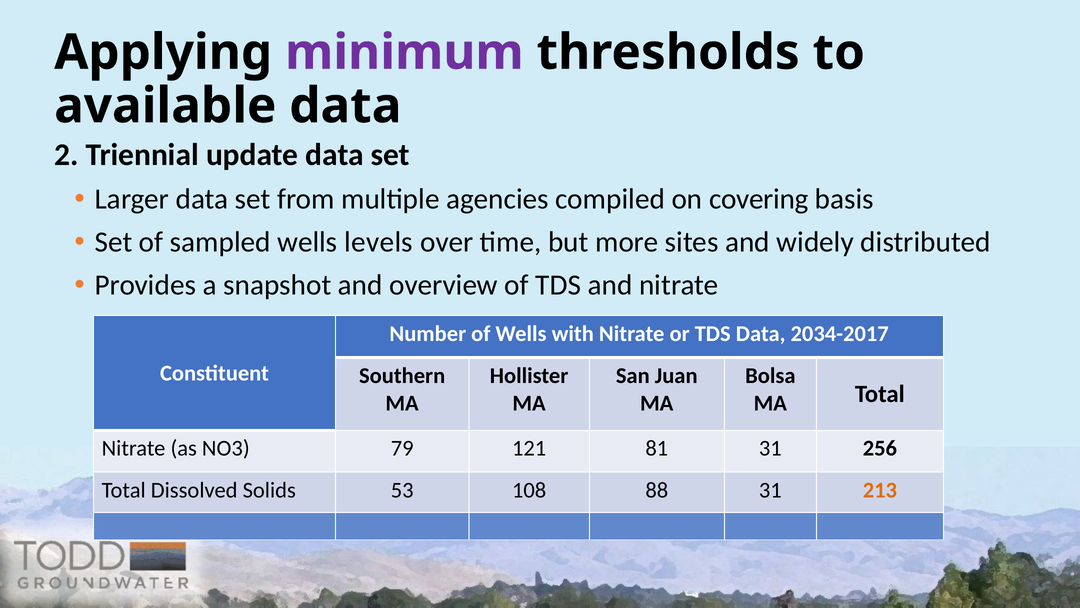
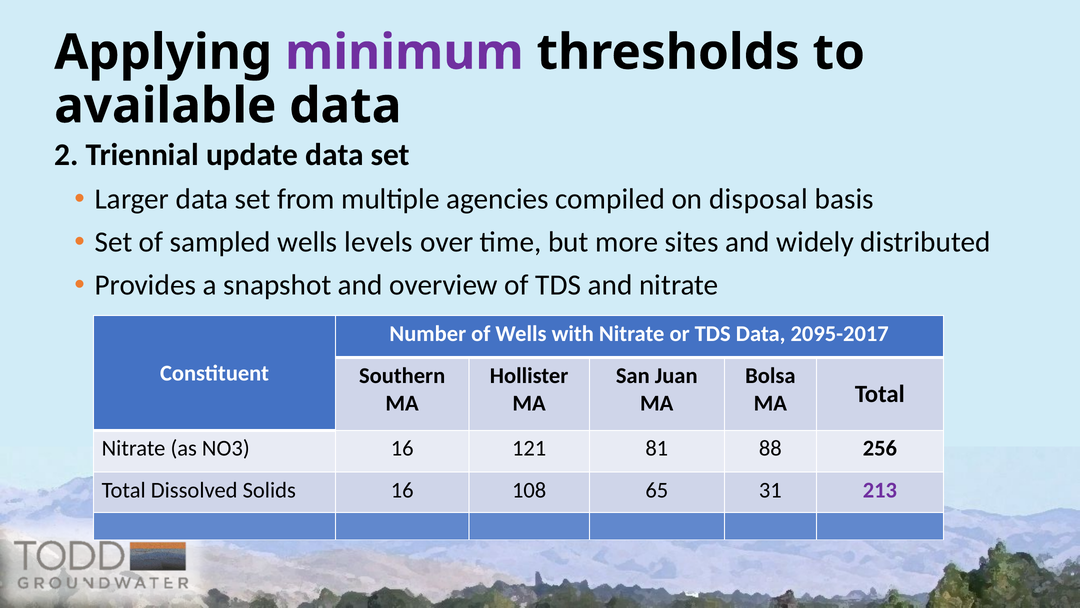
covering: covering -> disposal (759, 199)
2034-2017: 2034-2017 -> 2095-2017 (840, 334)
NO3 79: 79 -> 16 (402, 448)
81 31: 31 -> 88 (770, 448)
Solids 53: 53 -> 16 (402, 490)
88: 88 -> 65 (657, 490)
213 colour: orange -> purple (880, 490)
